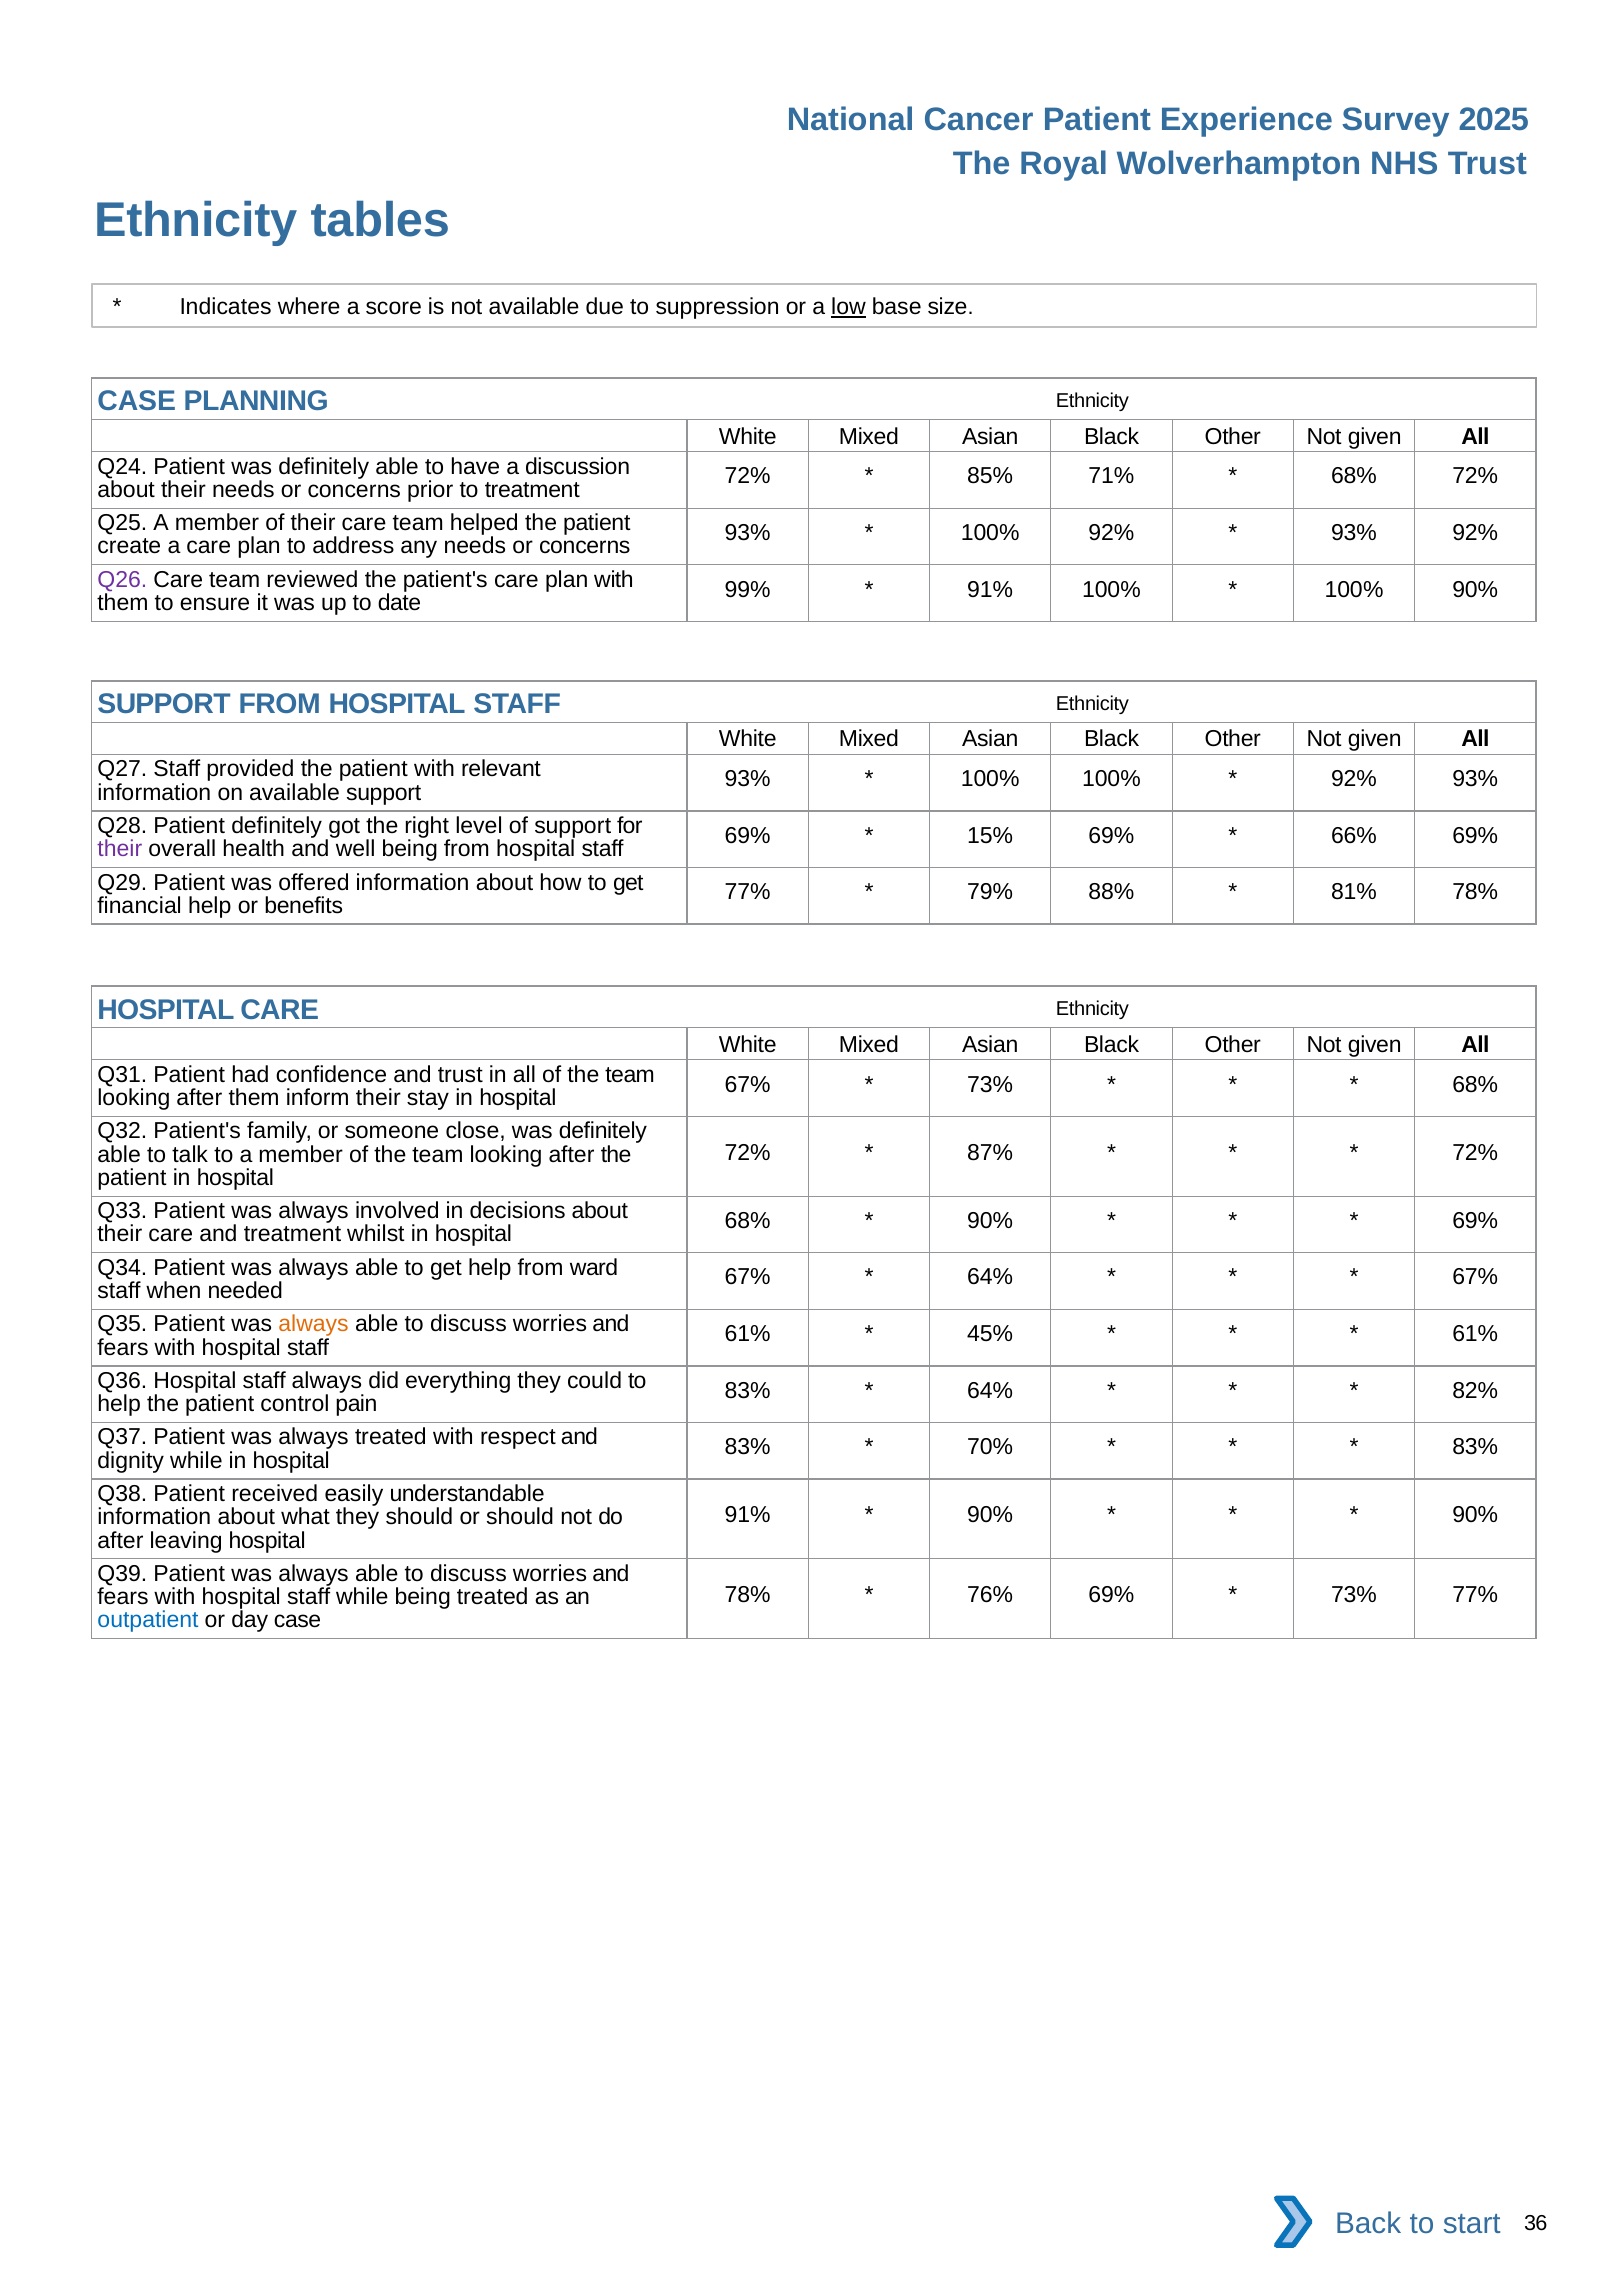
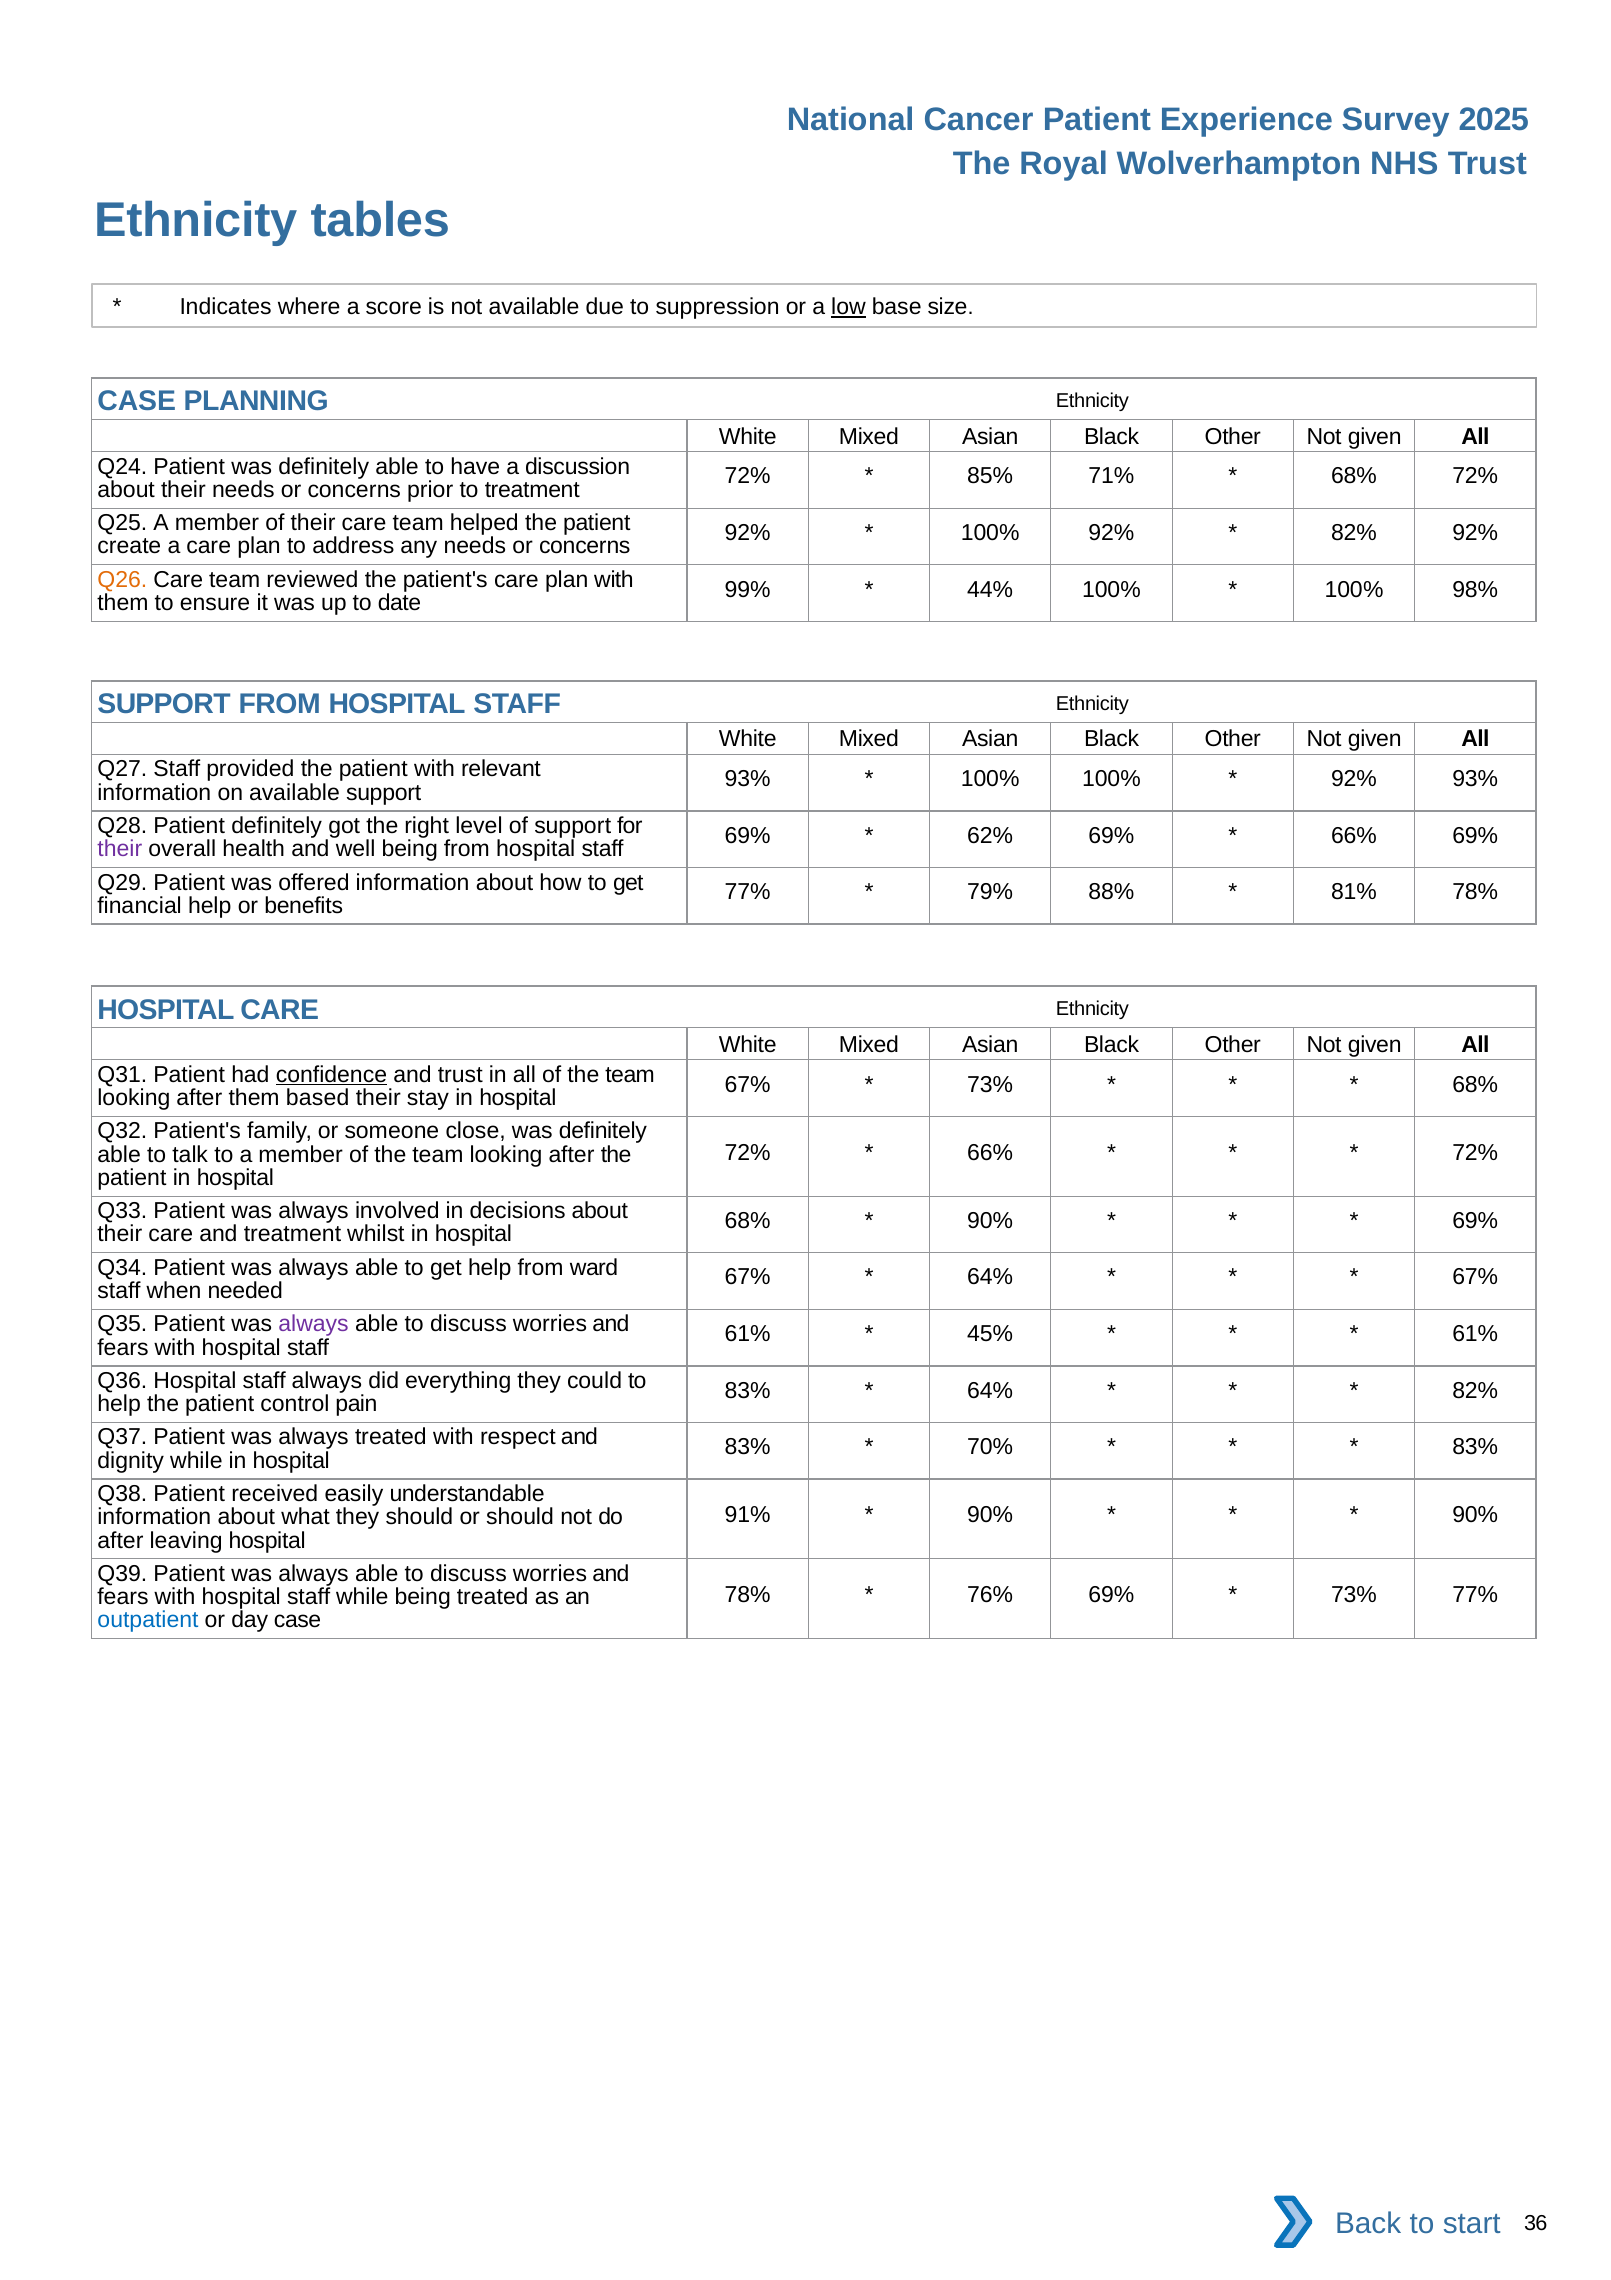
93%: 93% -> 92% (748, 533)
93%: 93% -> 82% (1354, 533)
Q26 colour: purple -> orange (122, 580)
91%: 91% -> 44% (990, 589)
100% 90%: 90% -> 98% (1475, 589)
15%: 15% -> 62% (990, 836)
confidence underline: none -> present (331, 1075)
inform: inform -> based (318, 1098)
87%: 87% -> 66% (990, 1153)
always colour: orange -> purple (314, 1324)
